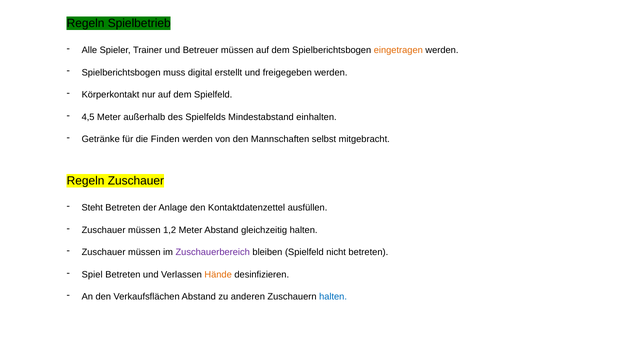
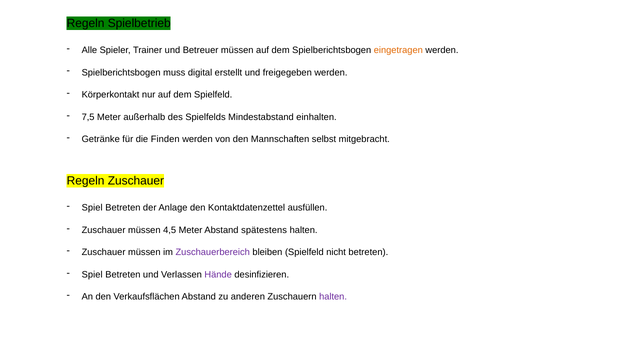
4,5: 4,5 -> 7,5 (88, 117)
Steht: Steht -> Spiel (92, 208)
1,2: 1,2 -> 4,5 (170, 230)
gleichzeitig: gleichzeitig -> spätestens (264, 230)
Hände colour: orange -> purple (218, 274)
halten colour: blue -> purple (333, 297)
